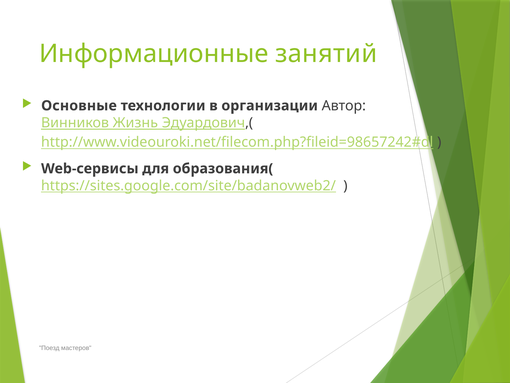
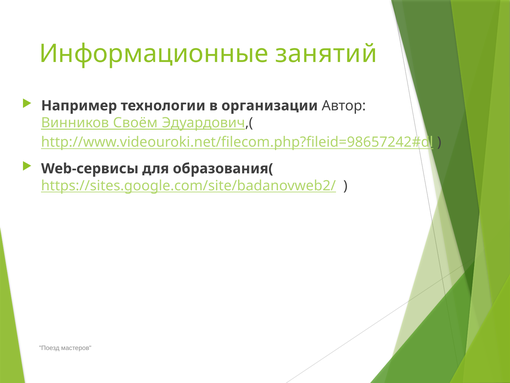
Основные: Основные -> Например (79, 106)
Жизнь: Жизнь -> Своём (135, 123)
